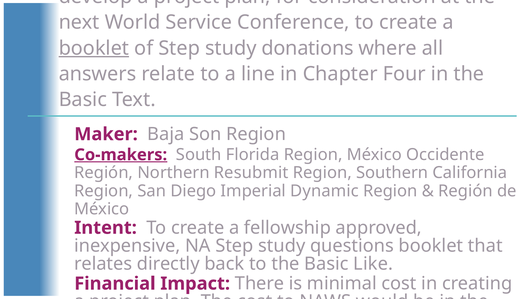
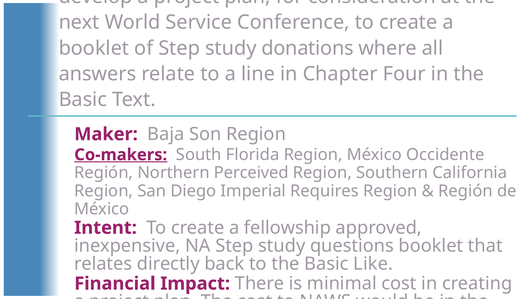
booklet underline: present -> none (94, 48)
Resubmit: Resubmit -> Perceived (251, 173)
Dynamic: Dynamic -> Requires (325, 191)
